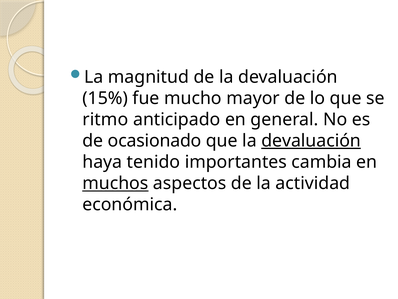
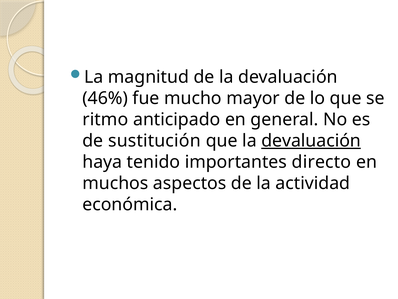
15%: 15% -> 46% (105, 98)
ocasionado: ocasionado -> sustitución (154, 141)
cambia: cambia -> directo (321, 162)
muchos underline: present -> none (115, 183)
